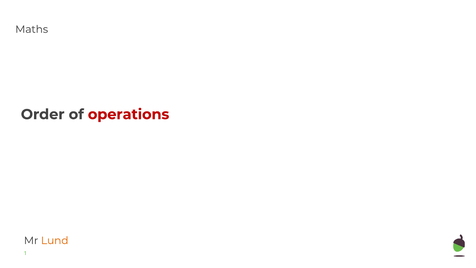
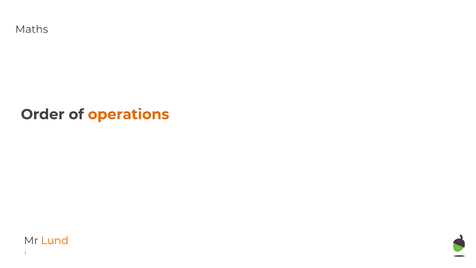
operations colour: red -> orange (129, 114)
